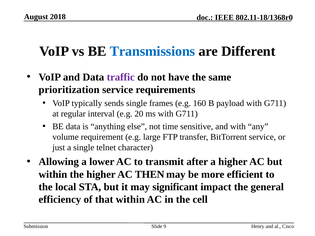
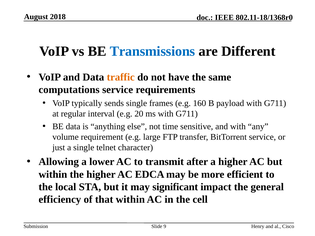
traffic colour: purple -> orange (121, 77)
prioritization: prioritization -> computations (69, 90)
THEN: THEN -> EDCA (150, 175)
